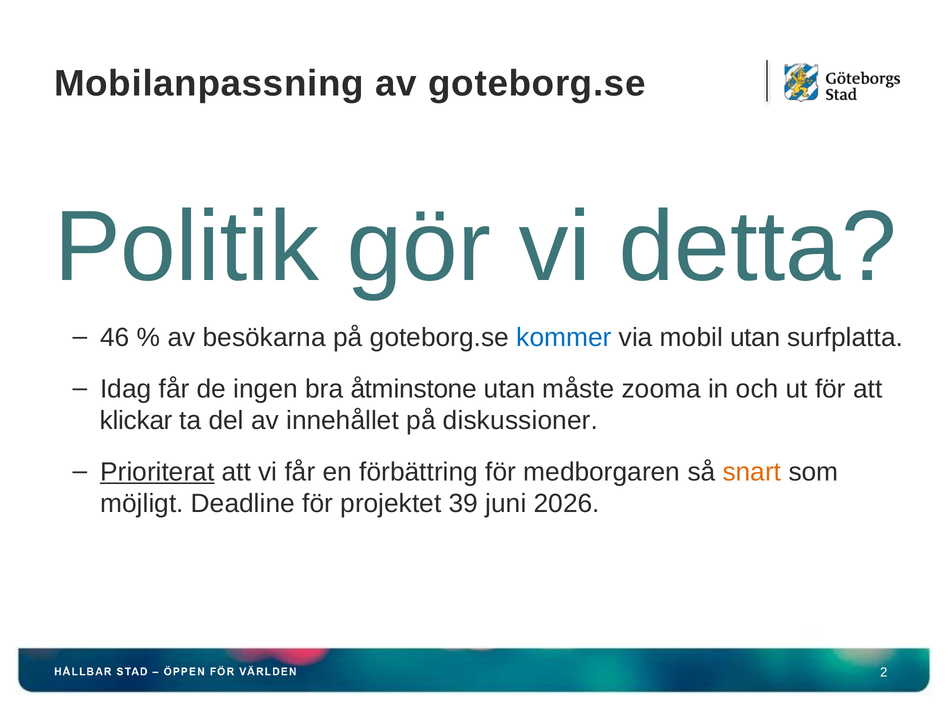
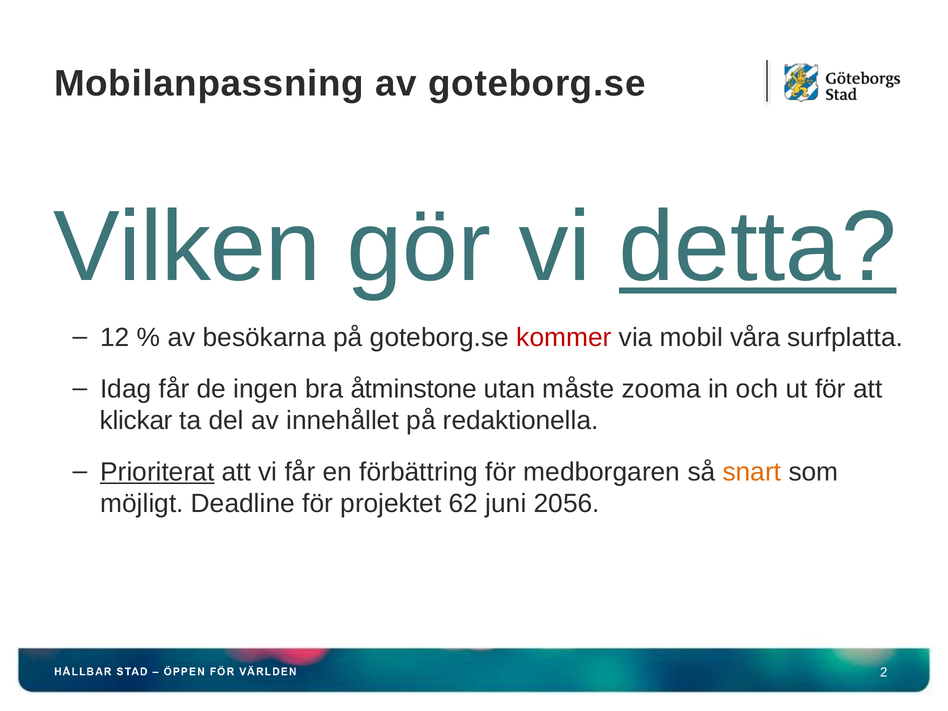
Politik: Politik -> Vilken (187, 247)
detta underline: none -> present (758, 247)
46: 46 -> 12 (115, 338)
kommer colour: blue -> red (564, 338)
mobil utan: utan -> våra (755, 338)
diskussioner: diskussioner -> redaktionella (521, 421)
39: 39 -> 62 (463, 504)
2026: 2026 -> 2056 (567, 504)
